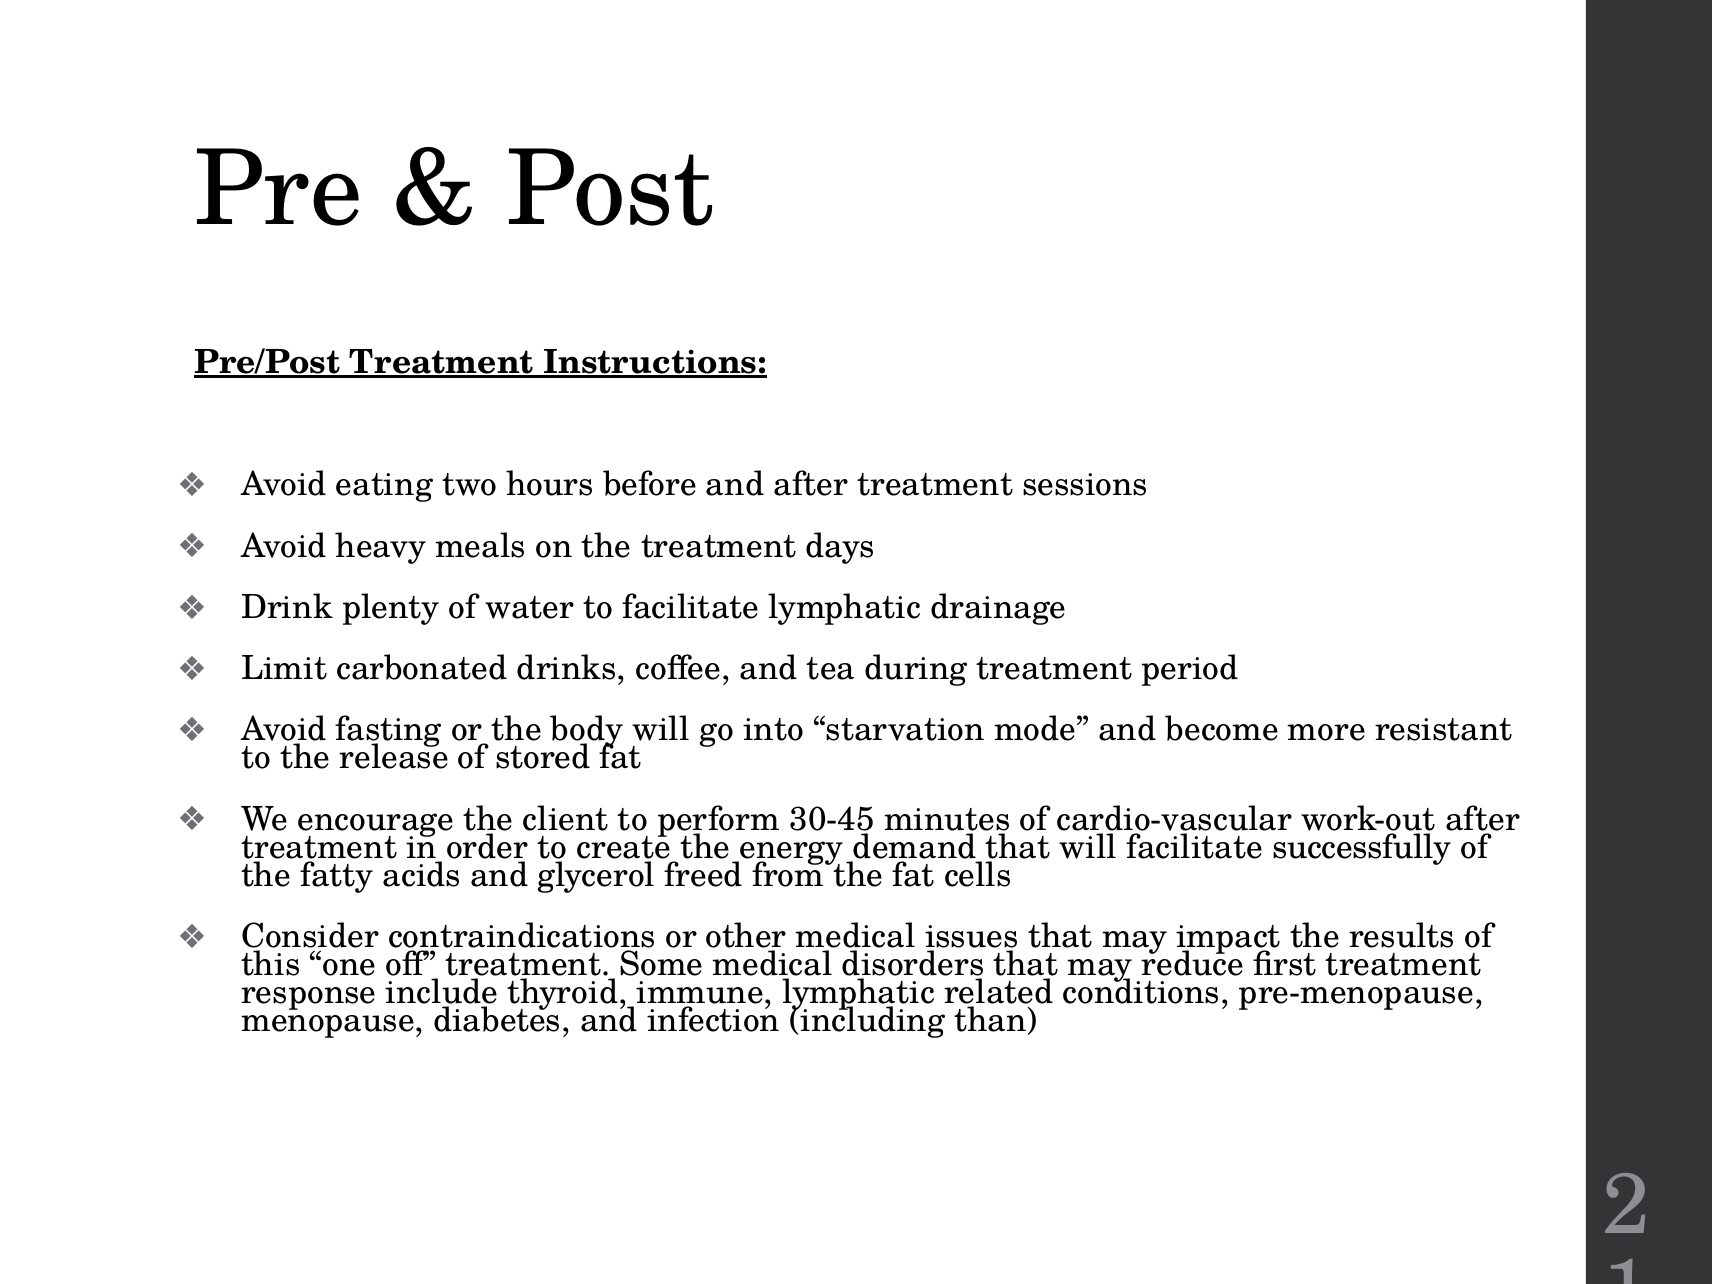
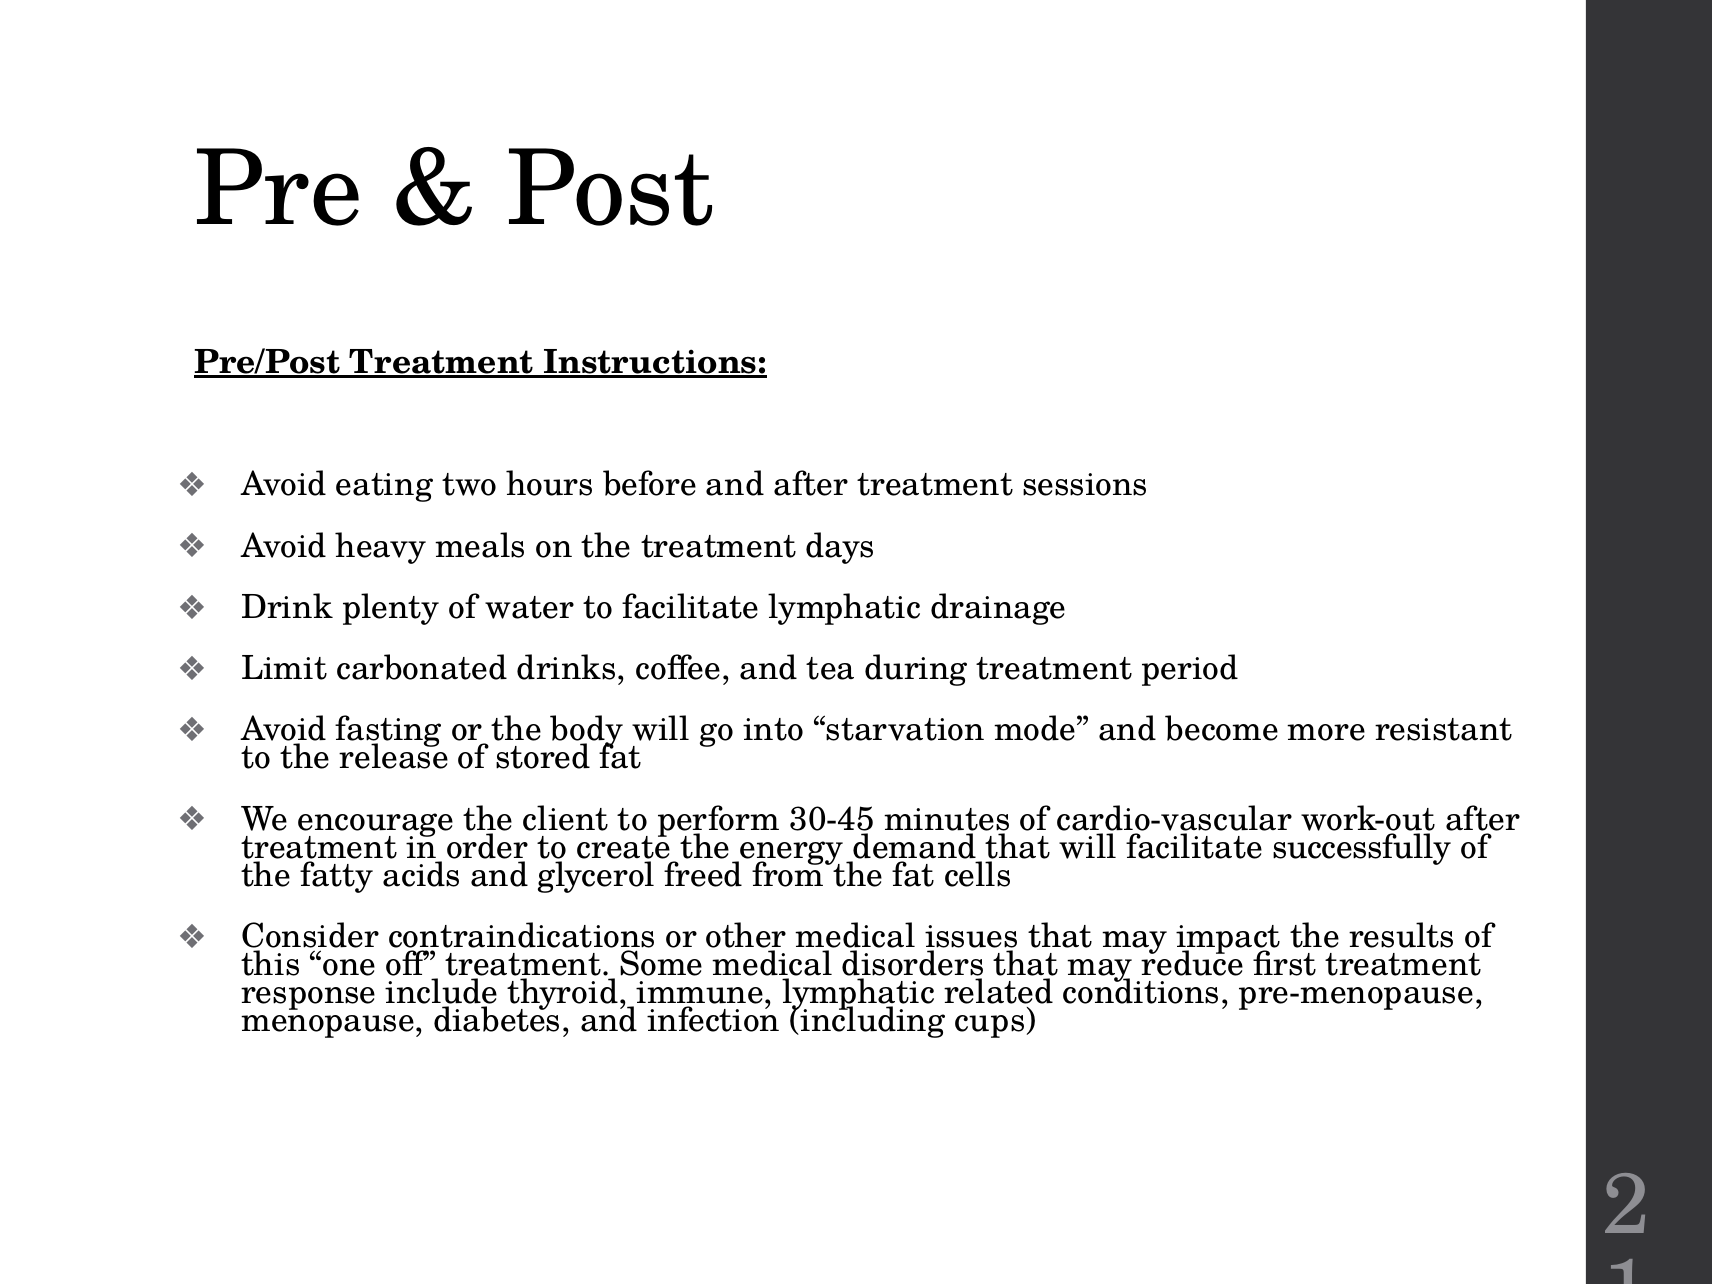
than: than -> cups (996, 1020)
